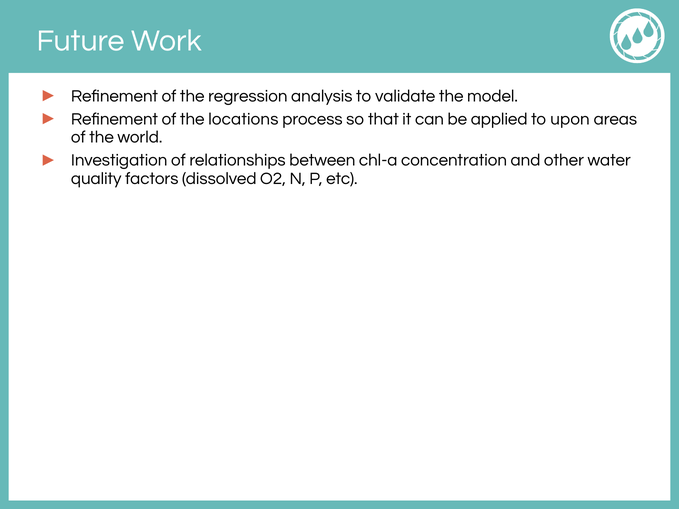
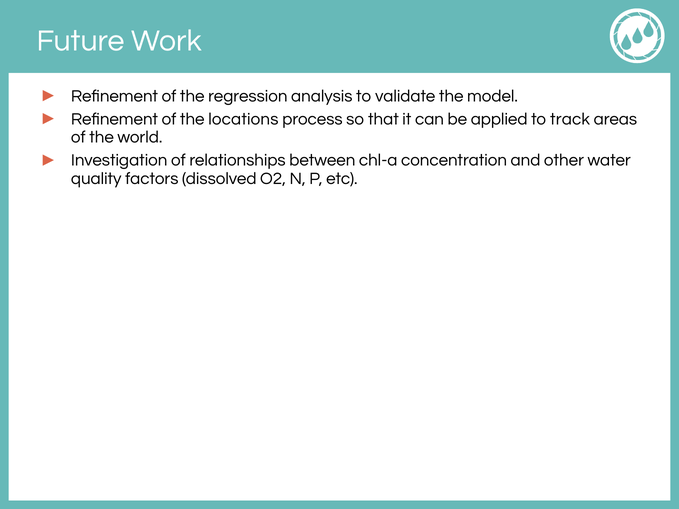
upon: upon -> track (570, 119)
